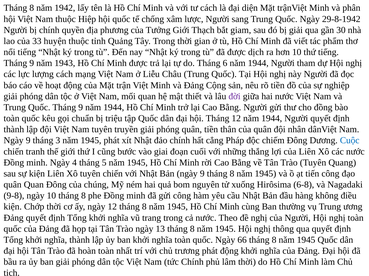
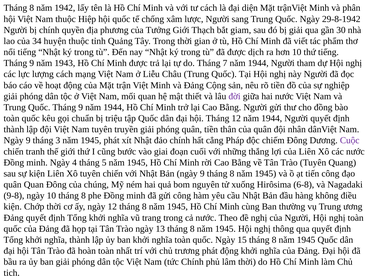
33: 33 -> 34 (37, 41)
6: 6 -> 7 (225, 63)
Cuộc colour: blue -> purple (350, 141)
66: 66 -> 15 (242, 240)
